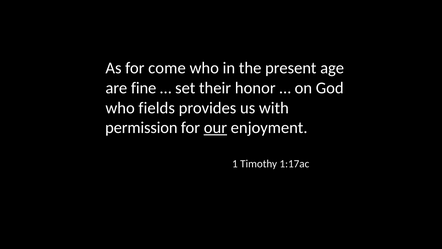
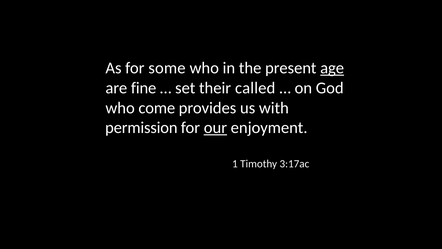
come: come -> some (167, 68)
age underline: none -> present (332, 68)
honor: honor -> called (255, 88)
fields: fields -> come (157, 108)
1:17ac: 1:17ac -> 3:17ac (294, 164)
